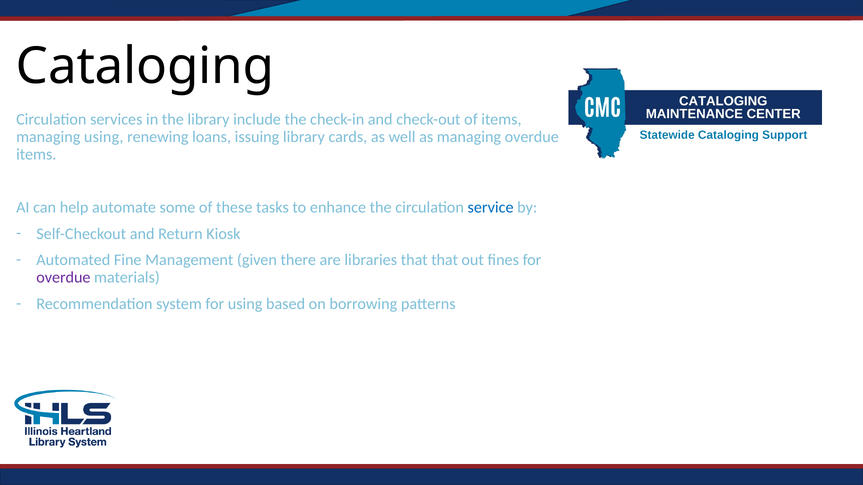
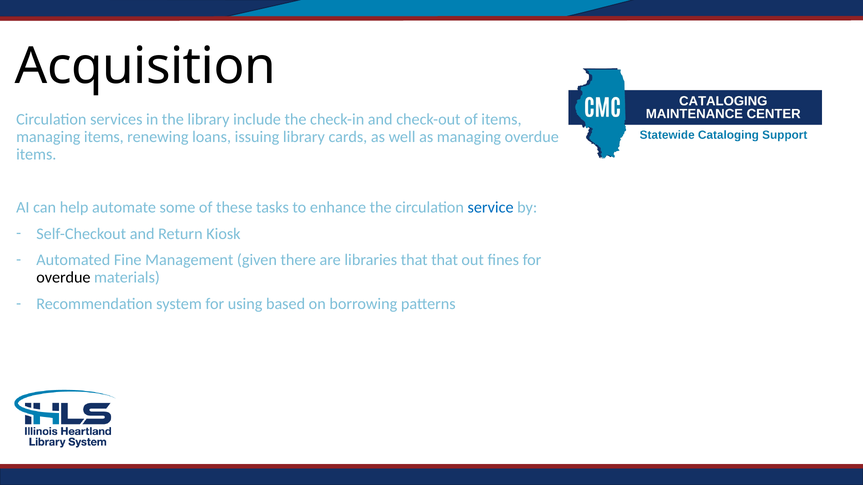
Cataloging: Cataloging -> Acquisition (145, 67)
managing using: using -> items (104, 137)
overdue colour: purple -> black (63, 278)
